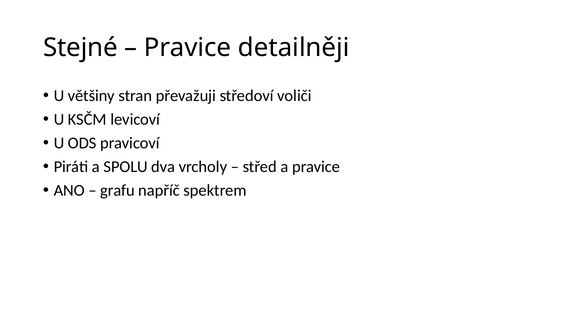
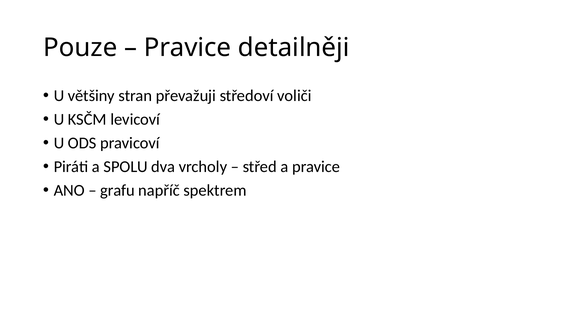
Stejné: Stejné -> Pouze (80, 47)
